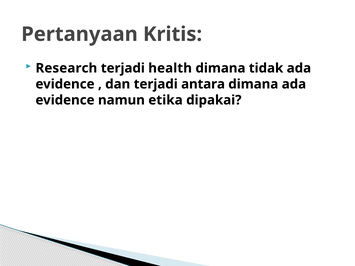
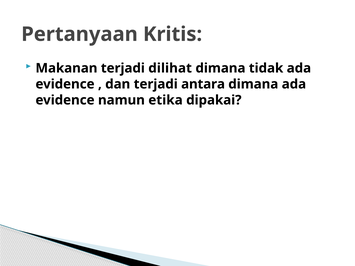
Research: Research -> Makanan (66, 68)
health: health -> dilihat (170, 68)
